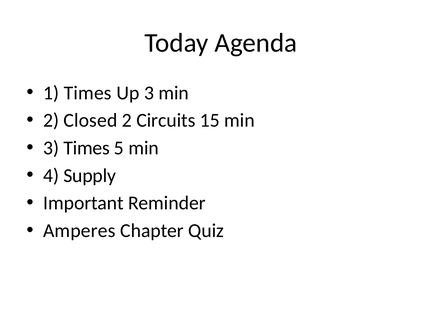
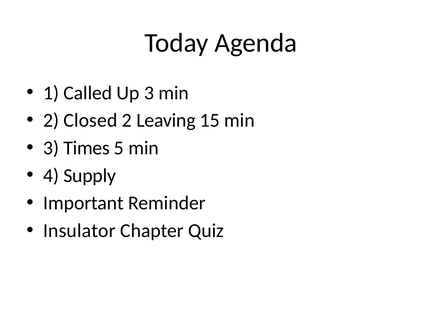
1 Times: Times -> Called (88, 93)
Circuits: Circuits -> Leaving (166, 120)
Amperes: Amperes -> Insulator (79, 230)
